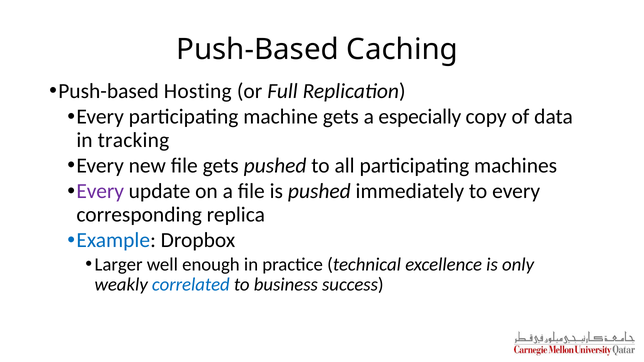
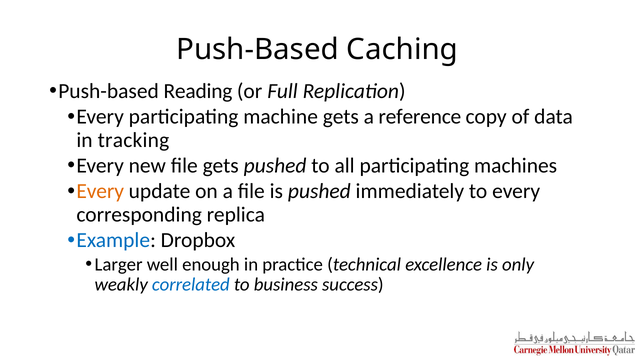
Hosting: Hosting -> Reading (198, 91)
especially: especially -> reference (420, 117)
Every colour: purple -> orange (100, 191)
